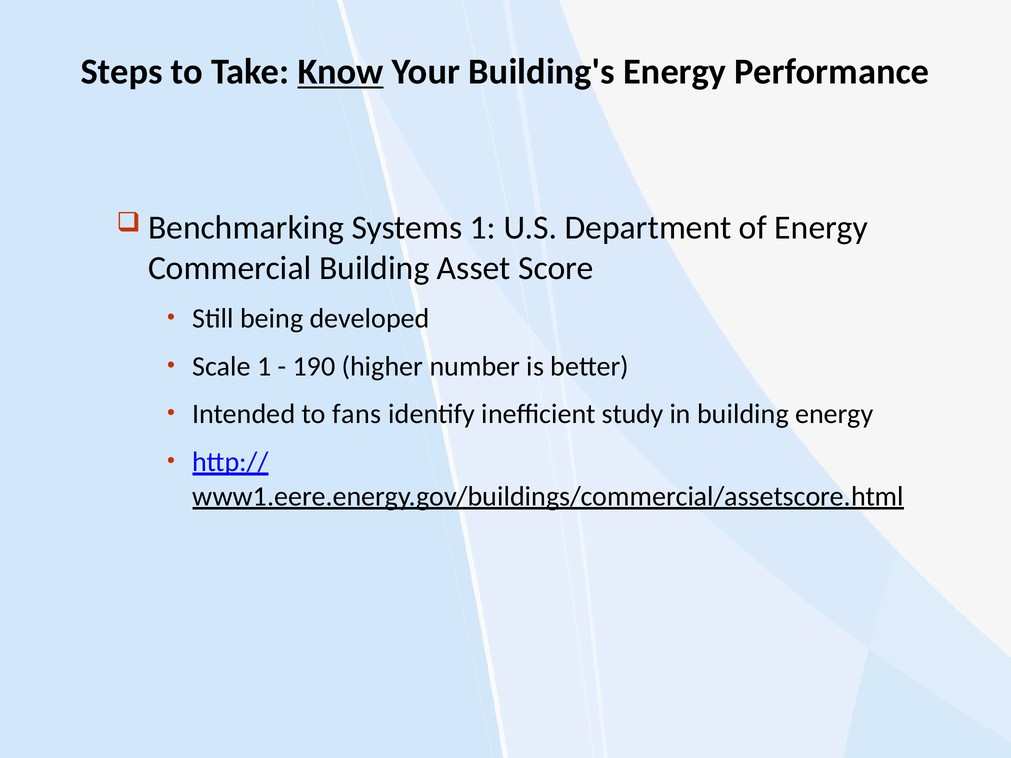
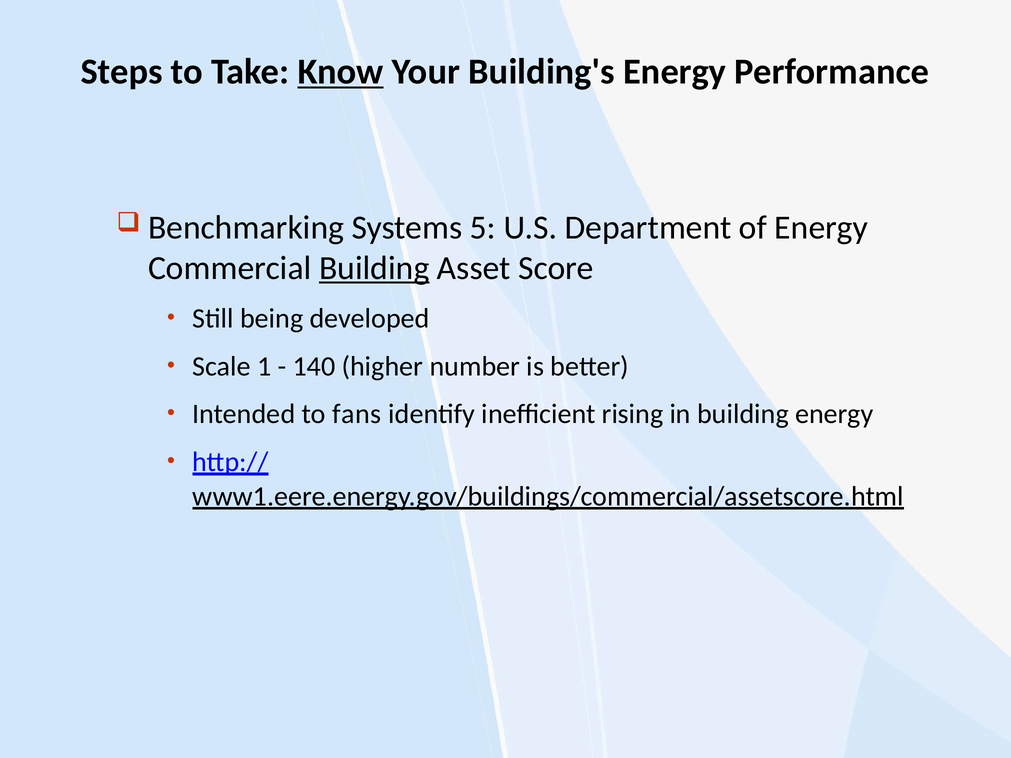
Systems 1: 1 -> 5 (483, 228)
Building underline: none -> present (374, 268)
190: 190 -> 140 (314, 367)
study: study -> rising (633, 414)
